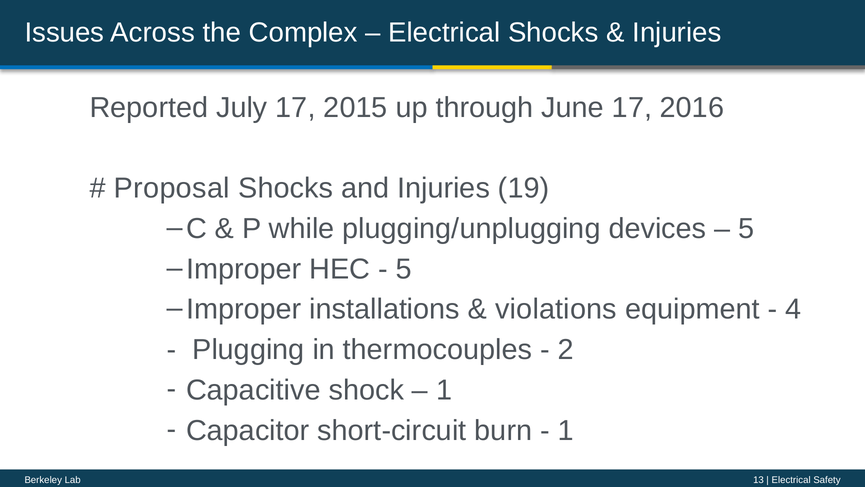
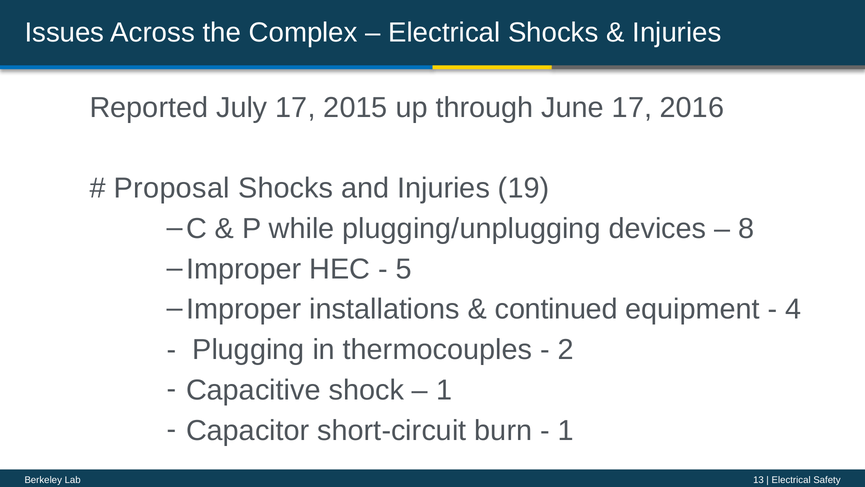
5: 5 -> 8 (746, 228)
violations: violations -> continued (556, 309)
